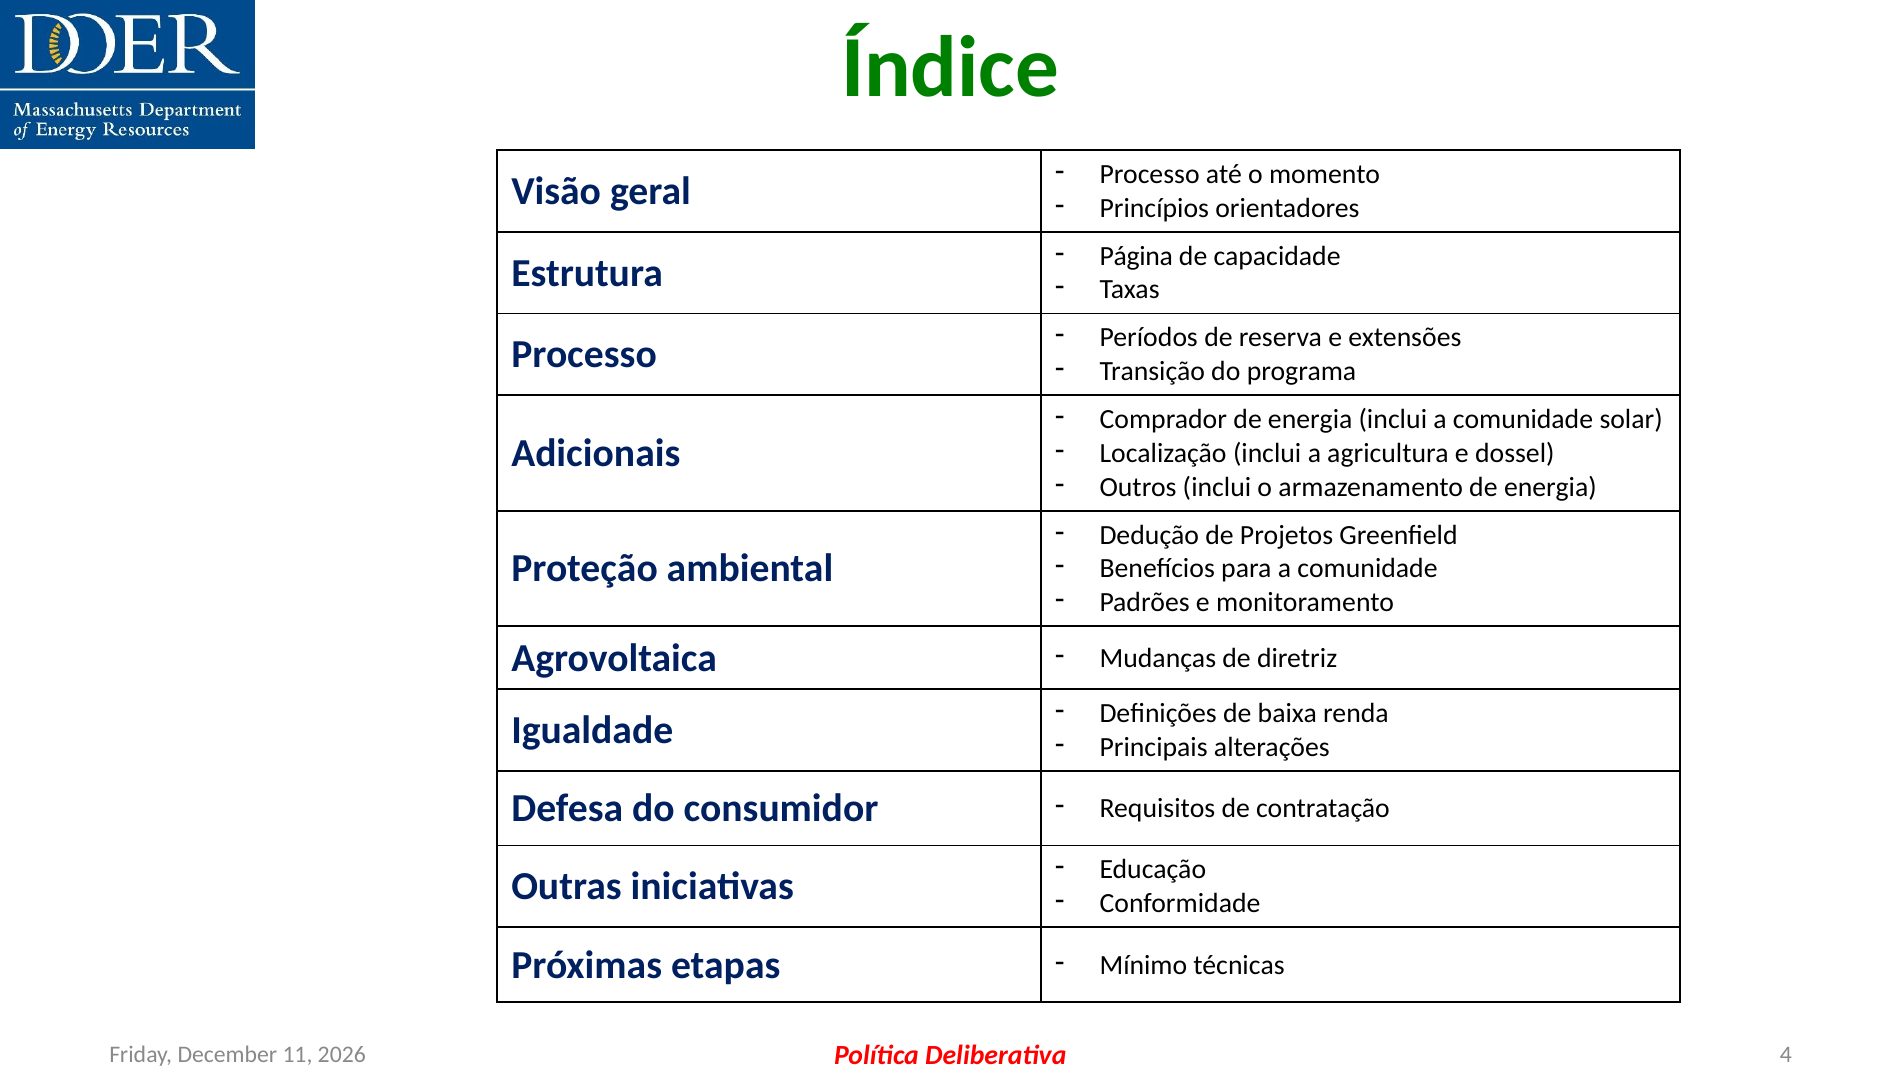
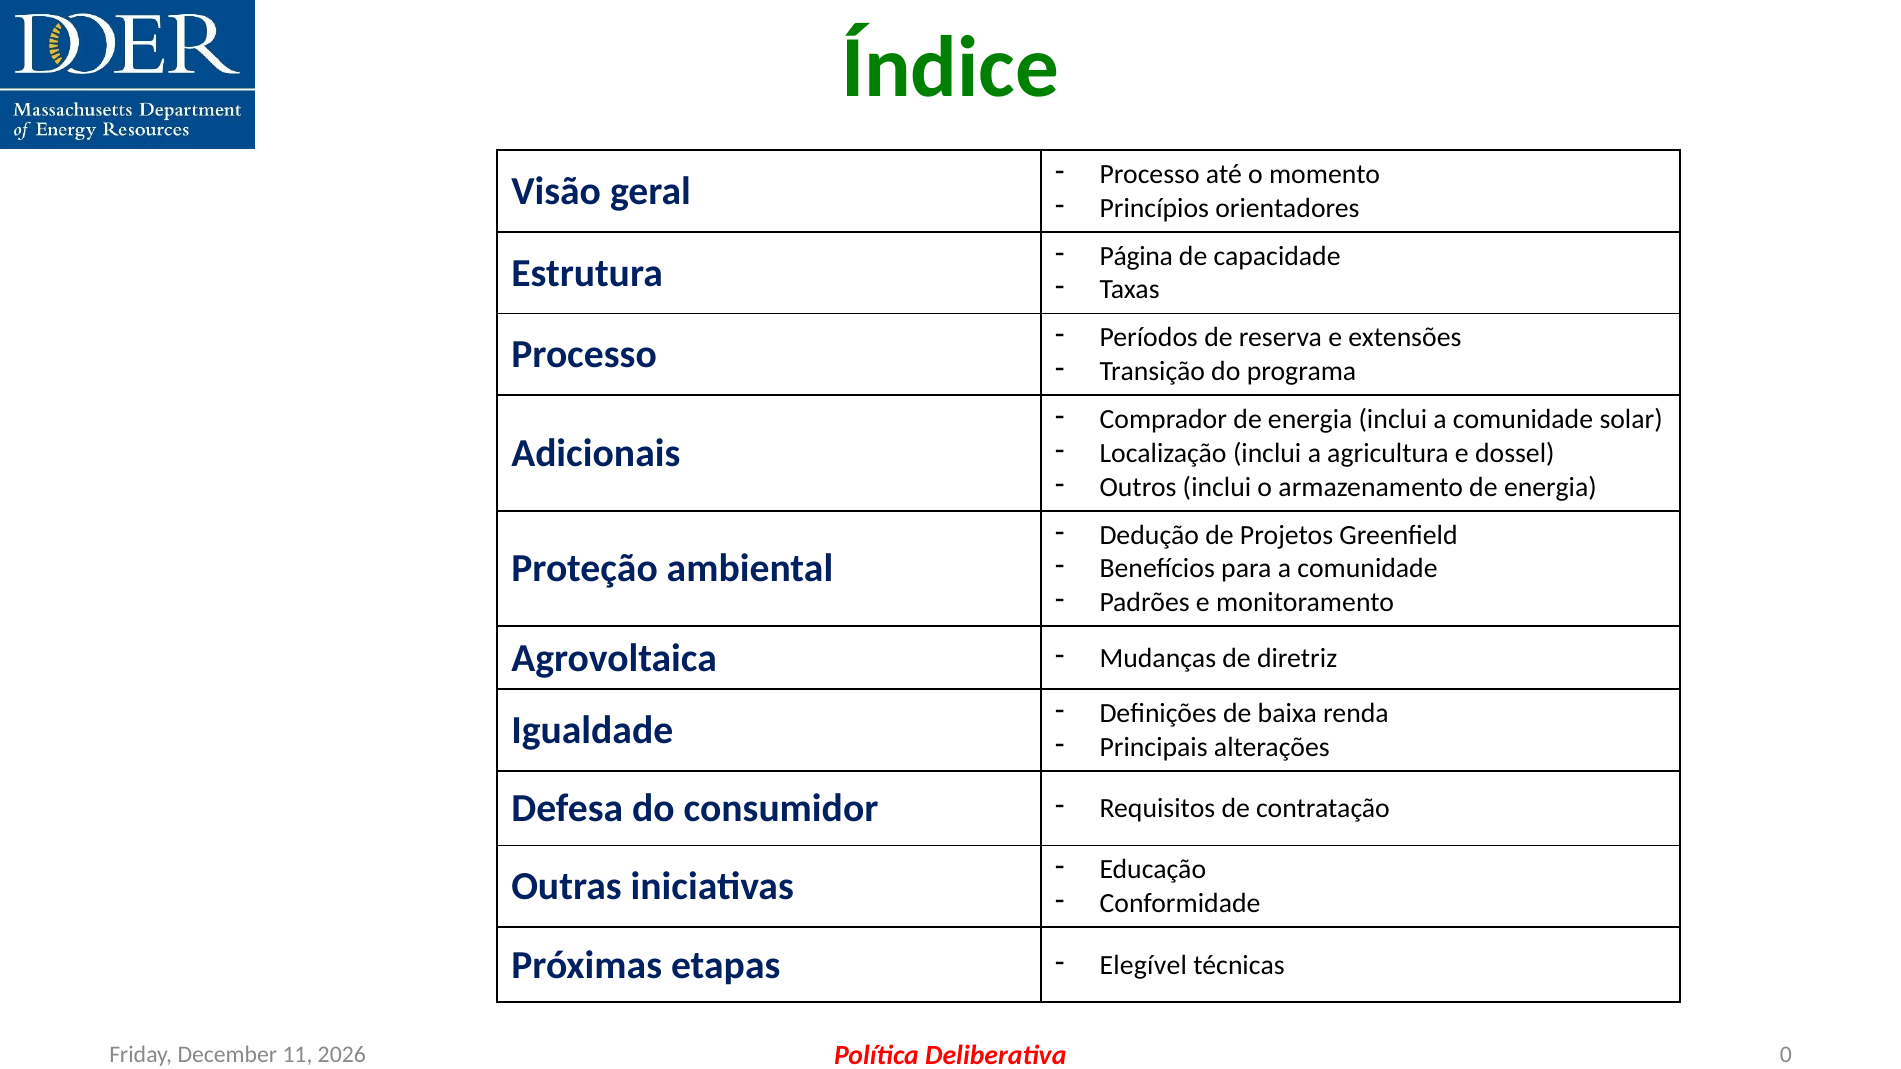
Mínimo: Mínimo -> Elegível (1143, 965)
4: 4 -> 0 (1786, 1055)
